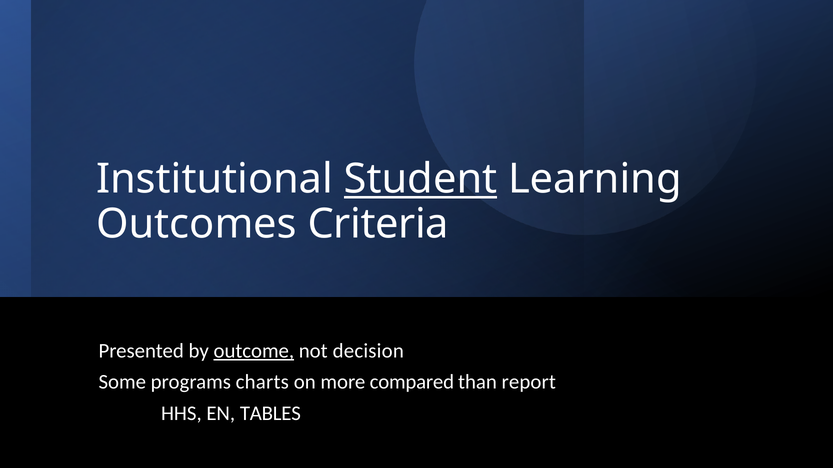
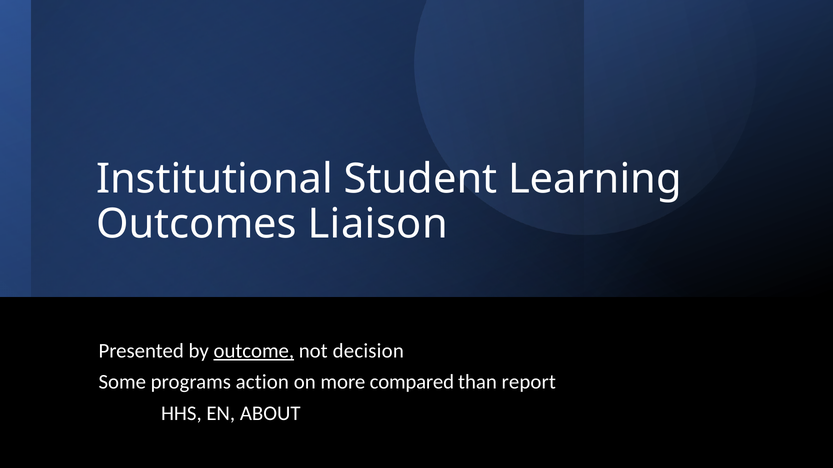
Student underline: present -> none (421, 179)
Criteria: Criteria -> Liaison (378, 224)
charts: charts -> action (262, 382)
TABLES: TABLES -> ABOUT (270, 414)
